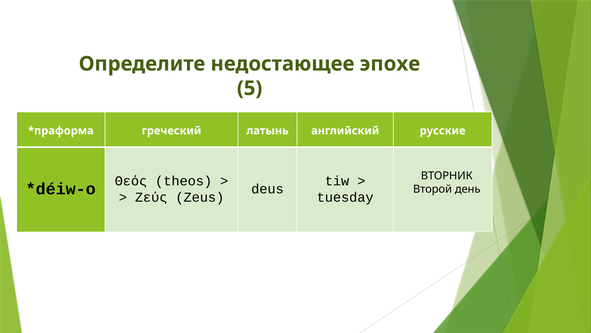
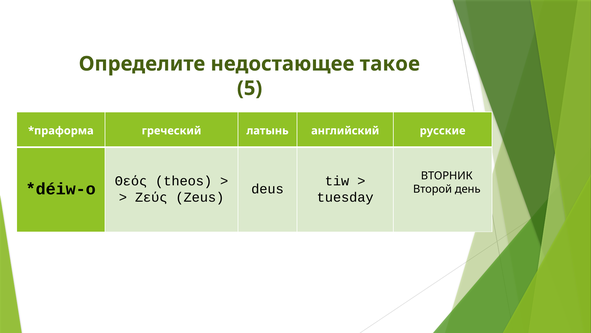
эпохе: эпохе -> такое (390, 64)
